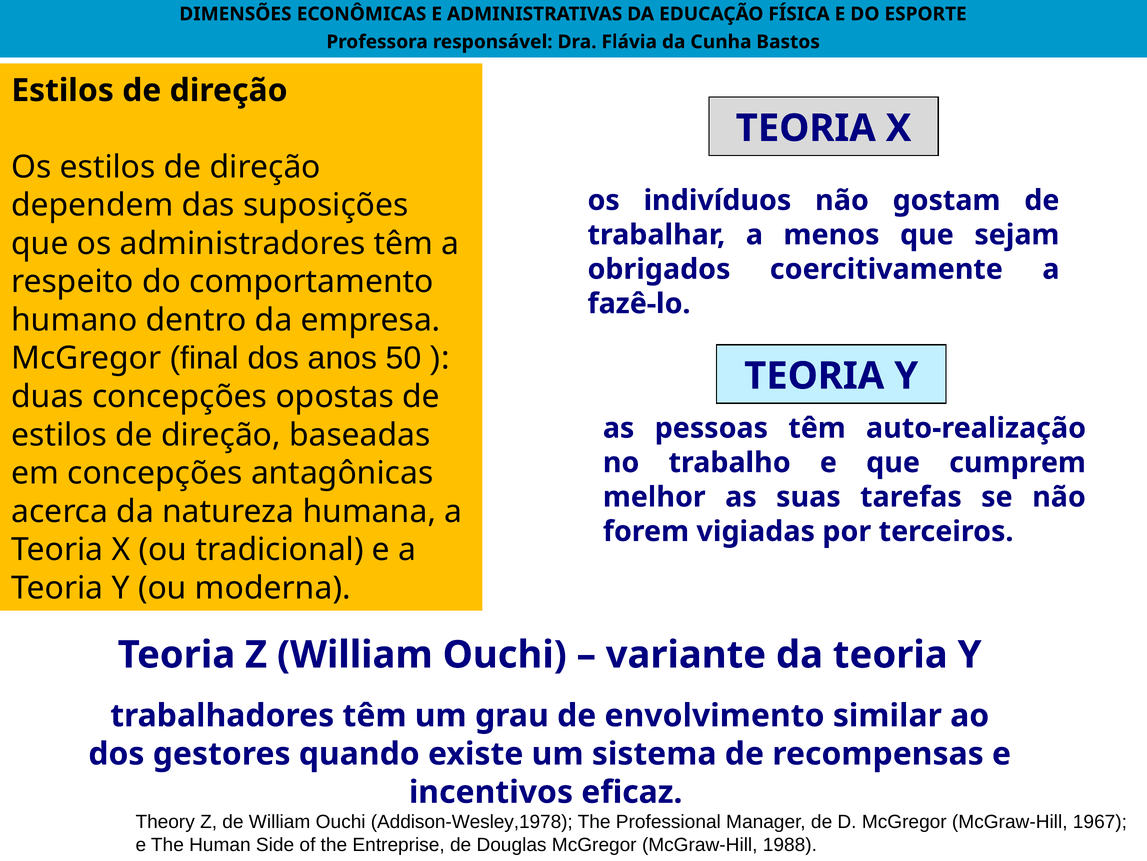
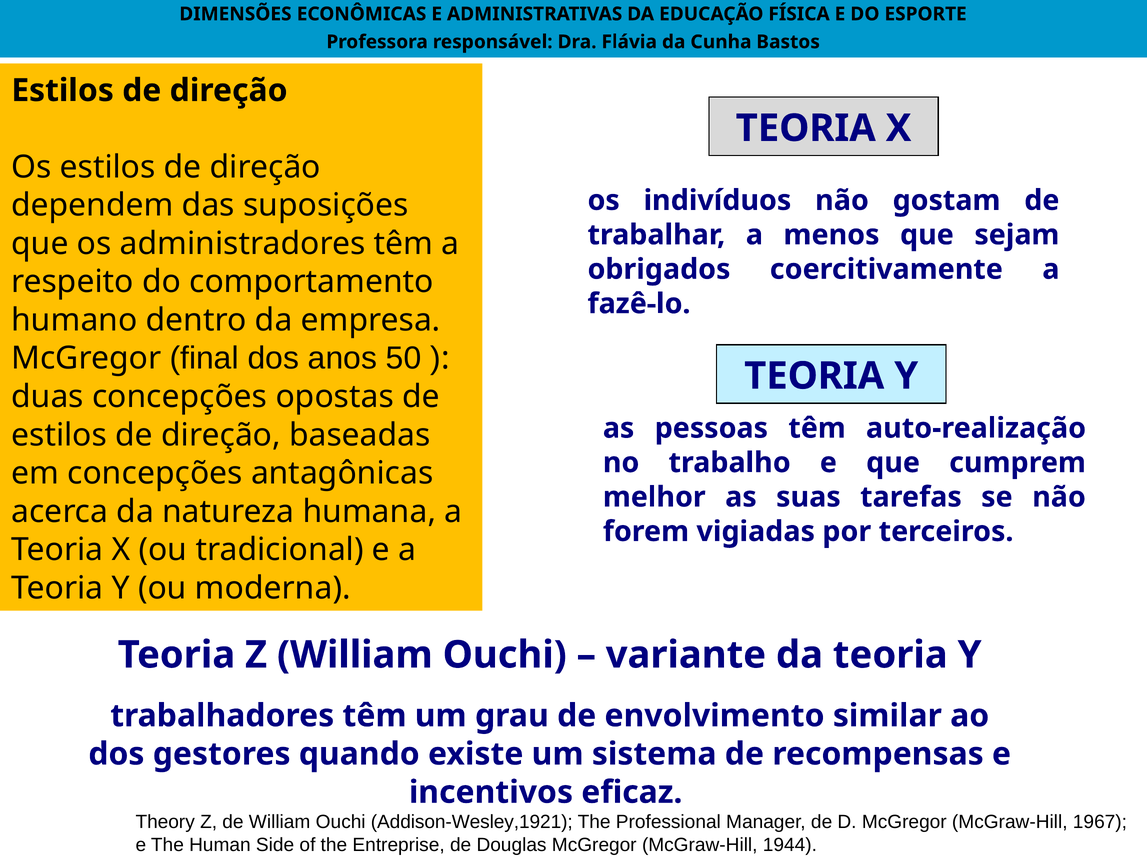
Addison-Wesley,1978: Addison-Wesley,1978 -> Addison-Wesley,1921 (472, 821)
1988: 1988 -> 1944 (790, 844)
